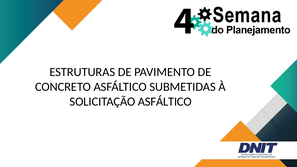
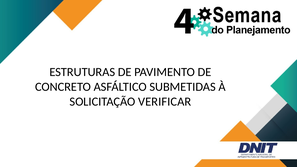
SOLICITAÇÃO ASFÁLTICO: ASFÁLTICO -> VERIFICAR (165, 102)
